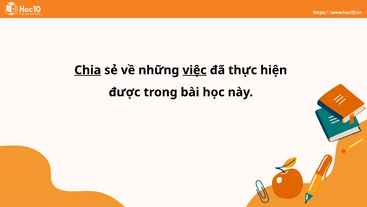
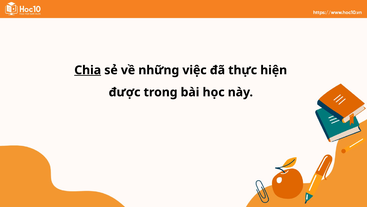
việc underline: present -> none (195, 70)
